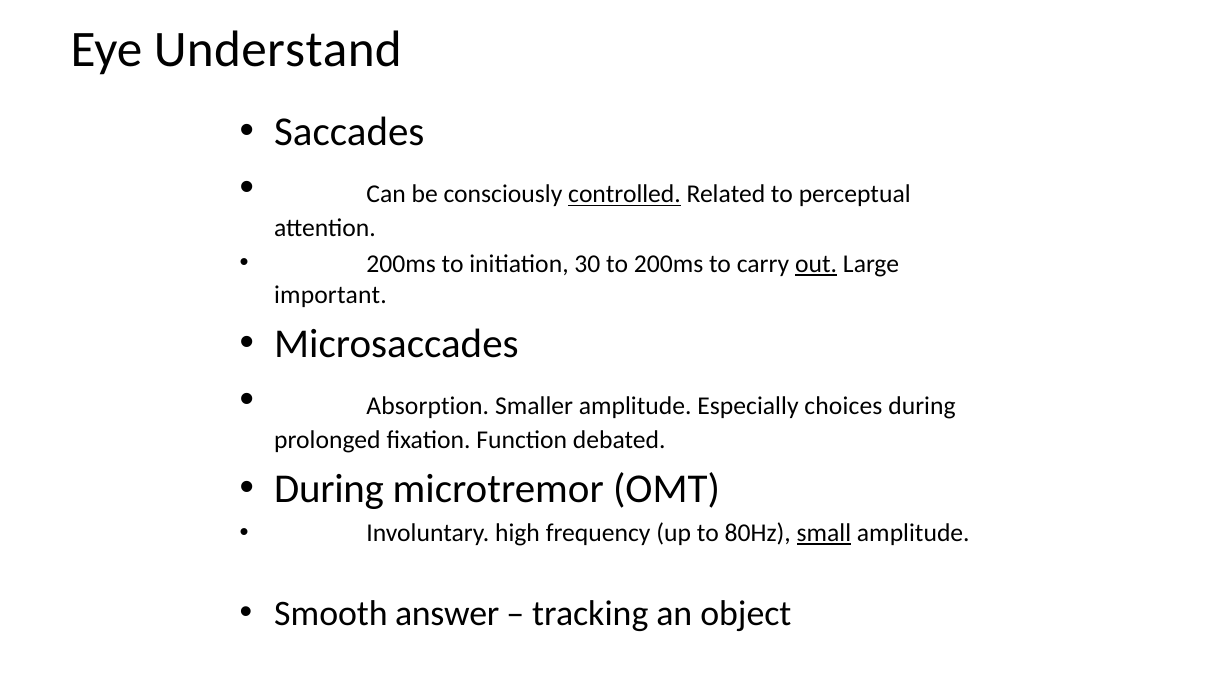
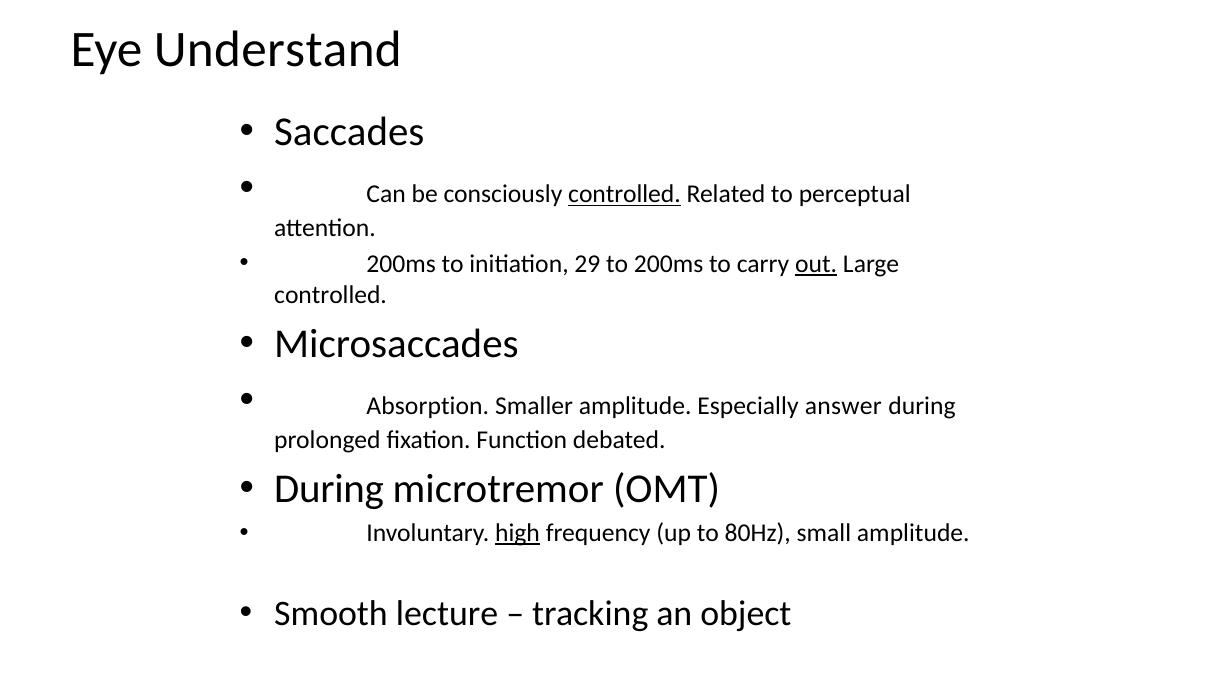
30: 30 -> 29 (587, 264)
important: important -> controlled (331, 295)
choices: choices -> answer (843, 406)
high underline: none -> present (518, 533)
small underline: present -> none (824, 533)
answer: answer -> lecture (447, 614)
